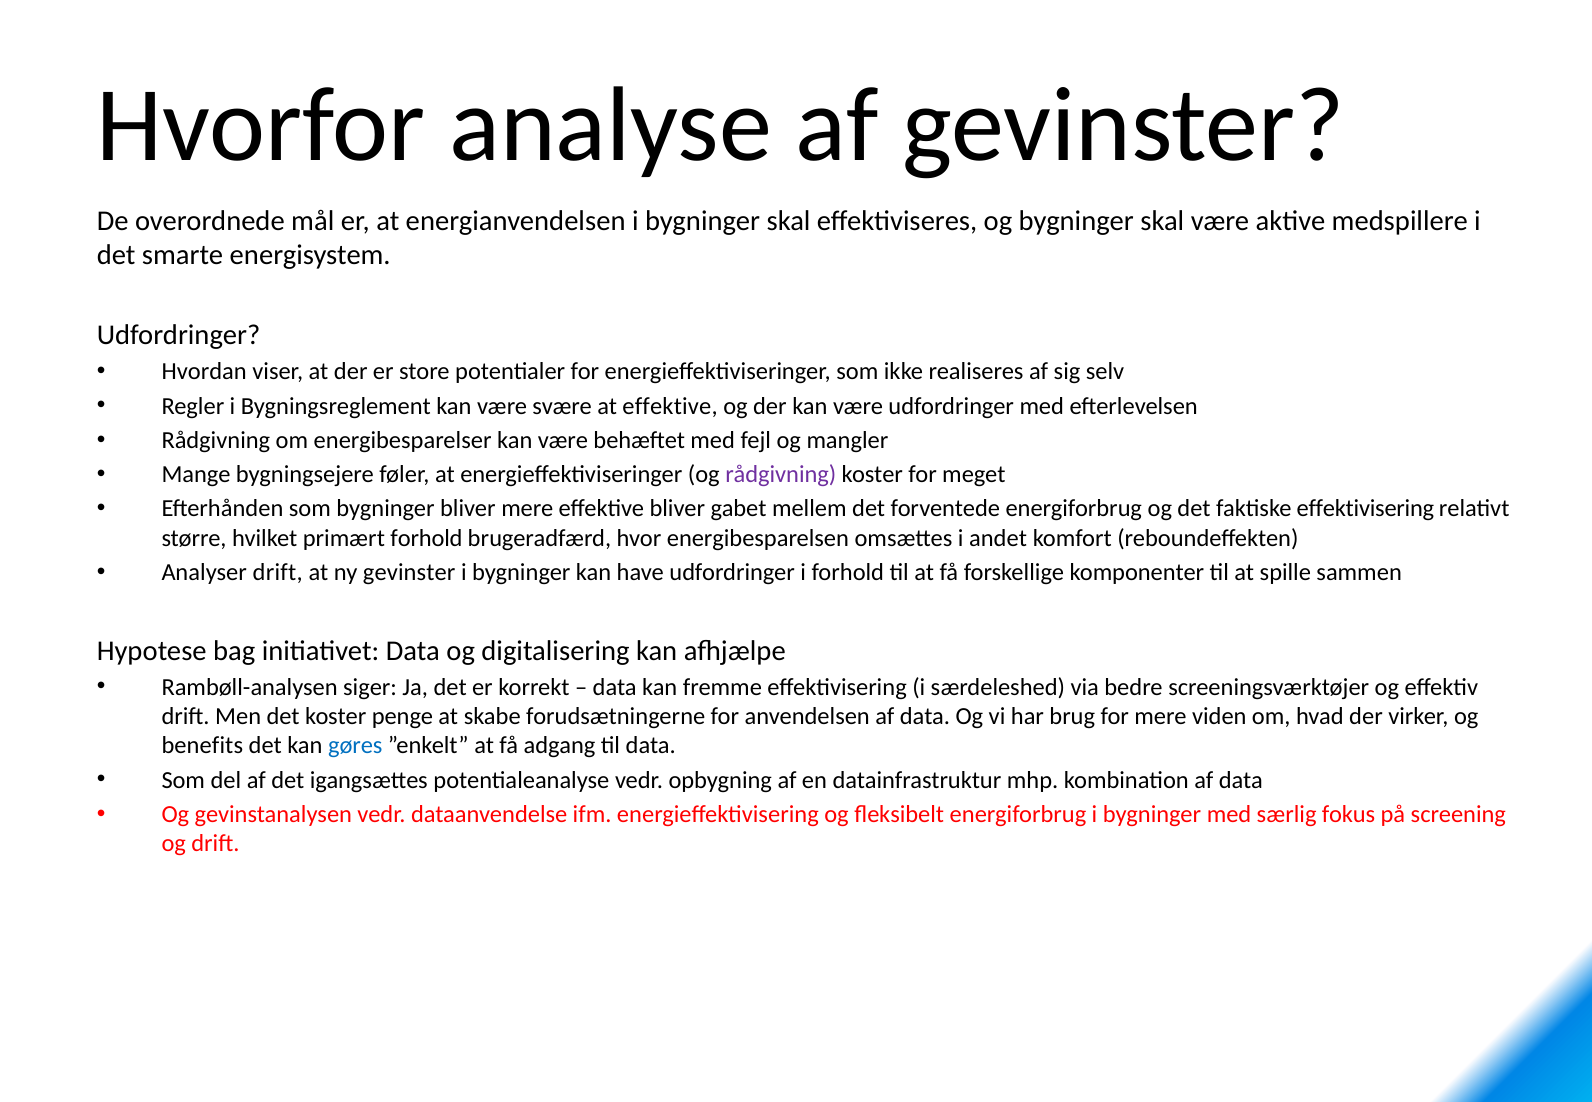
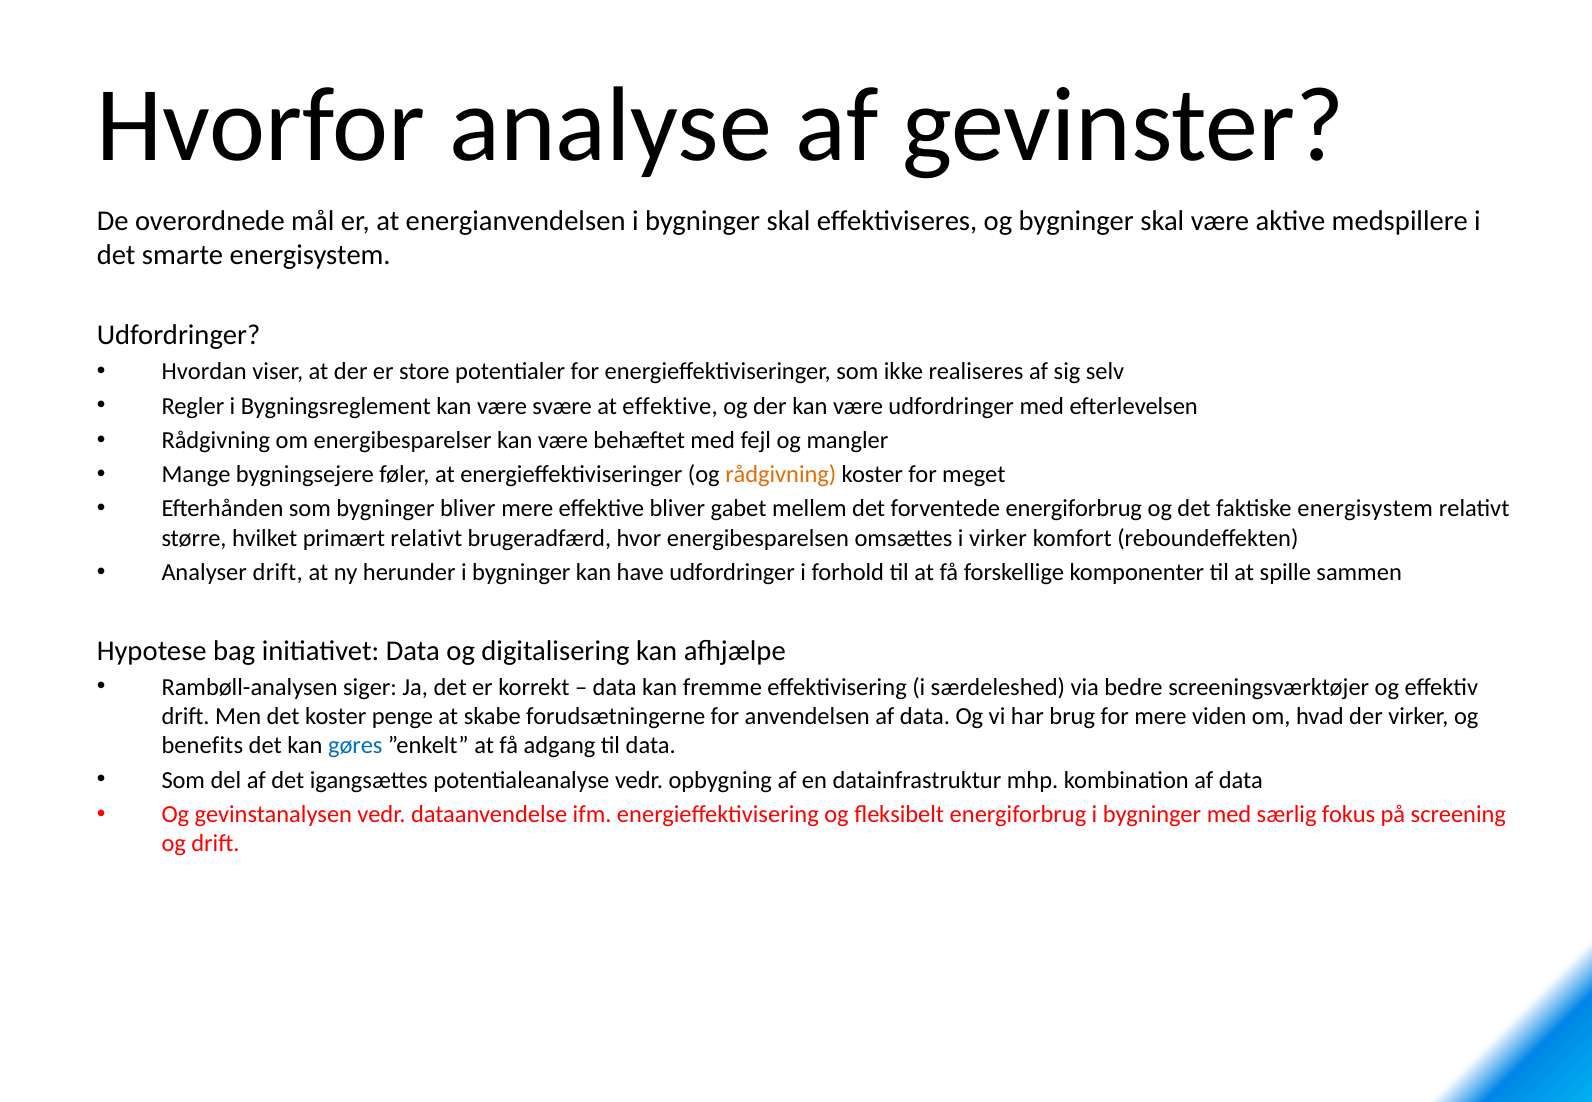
rådgivning colour: purple -> orange (781, 475)
faktiske effektivisering: effektivisering -> energisystem (1365, 509)
primært forhold: forhold -> relativt (426, 538)
i andet: andet -> virker (998, 538)
ny gevinster: gevinster -> herunder (409, 573)
